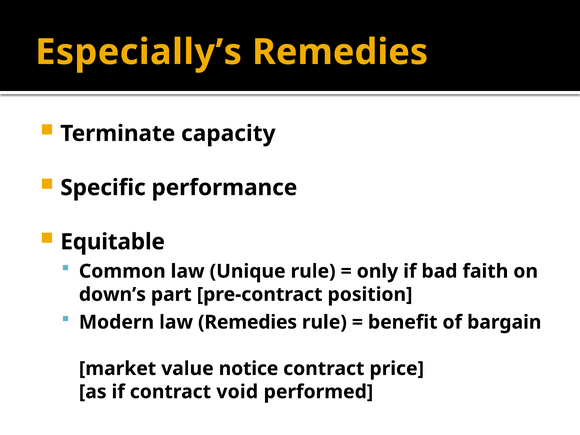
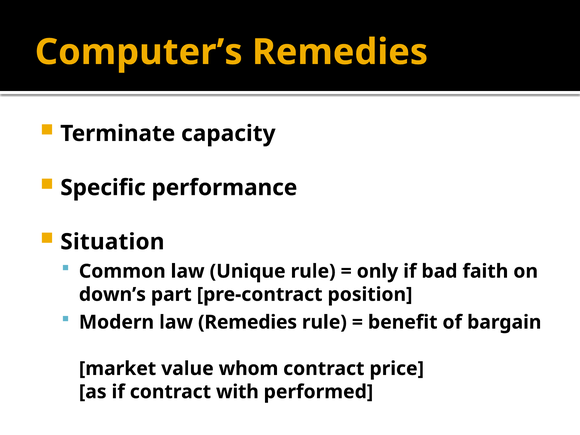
Especially’s: Especially’s -> Computer’s (139, 52)
Equitable: Equitable -> Situation (112, 242)
notice: notice -> whom (249, 369)
void: void -> with (237, 392)
